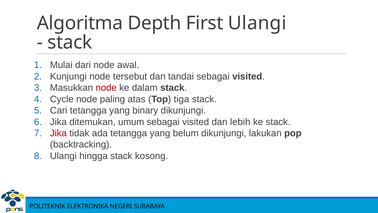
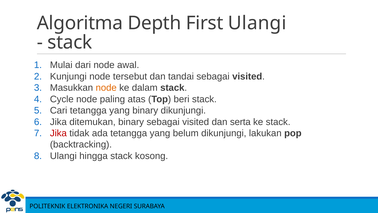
node colour: red -> orange (106, 88)
tiga: tiga -> beri (182, 99)
ditemukan umum: umum -> binary (131, 122)
lebih: lebih -> serta (240, 122)
